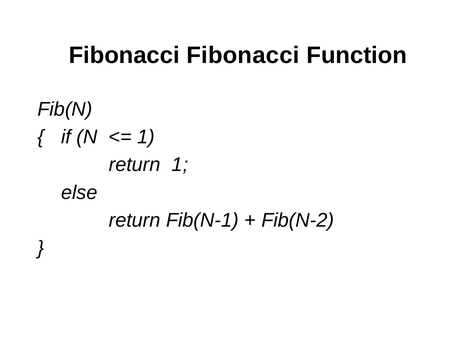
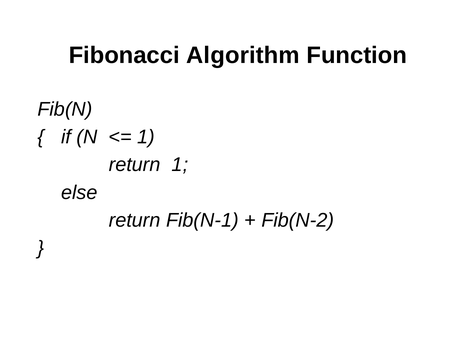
Fibonacci Fibonacci: Fibonacci -> Algorithm (243, 55)
